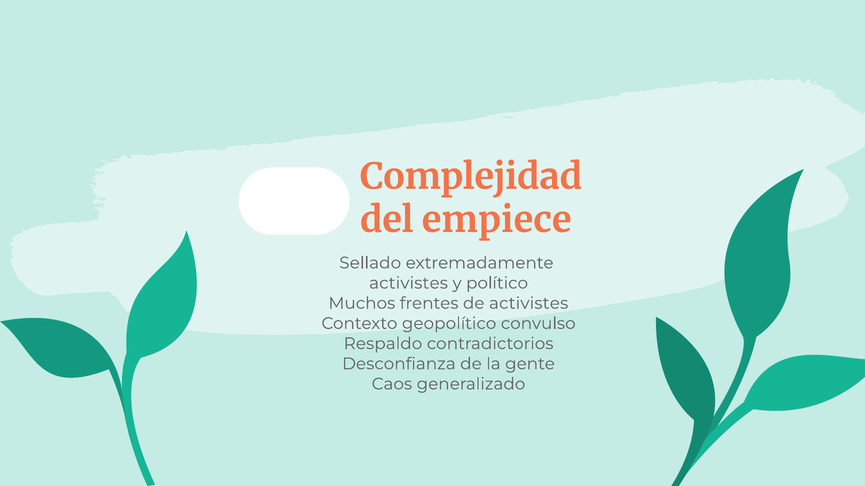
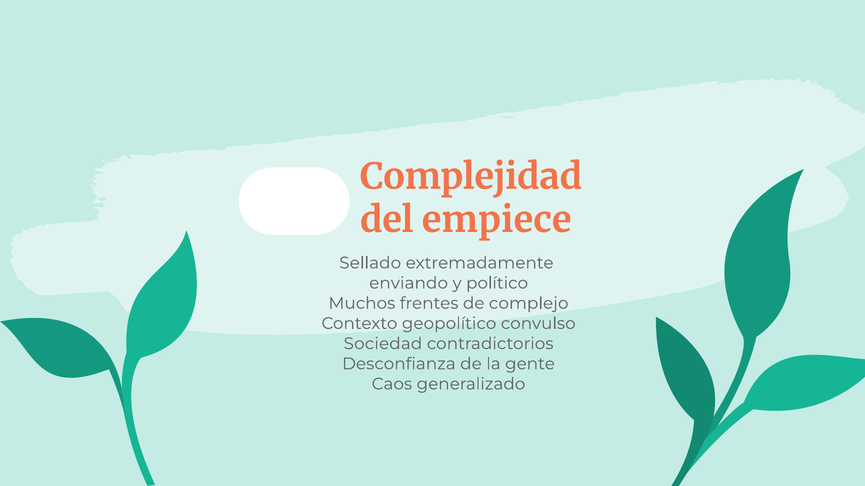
activistes: activistes -> enviando (409, 283)
de activistes: activistes -> complejo (529, 304)
Respaldo: Respaldo -> Sociedad (383, 344)
